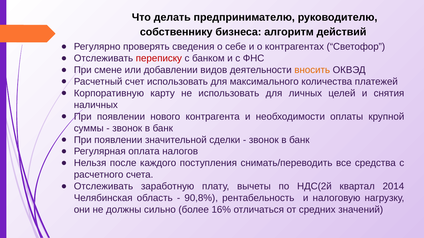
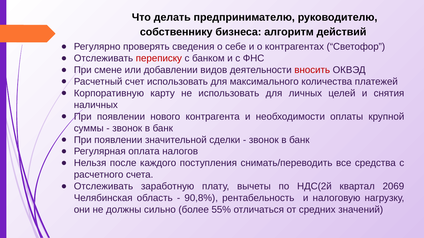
вносить colour: orange -> red (312, 70)
2014: 2014 -> 2069 (393, 187)
16%: 16% -> 55% (221, 210)
